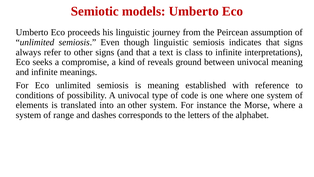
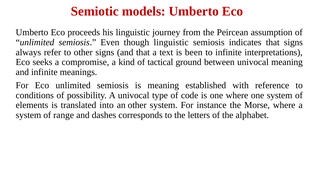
class: class -> been (194, 52)
reveals: reveals -> tactical (160, 62)
